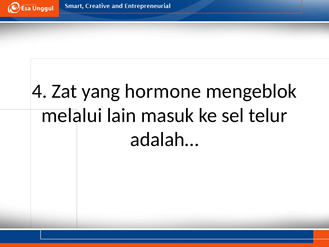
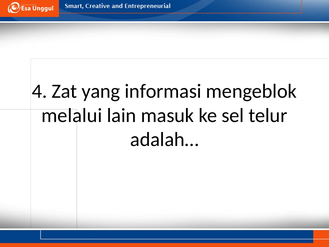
hormone: hormone -> informasi (163, 91)
